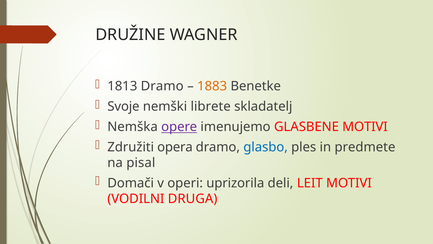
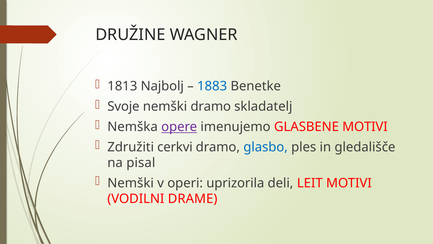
1813 Dramo: Dramo -> Najbolj (162, 86)
1883 colour: orange -> blue (212, 86)
nemški librete: librete -> dramo (211, 106)
opera: opera -> cerkvi (175, 147)
predmete: predmete -> gledališče (365, 147)
Domači: Domači -> Nemški (131, 183)
DRUGA: DRUGA -> DRAME (193, 198)
